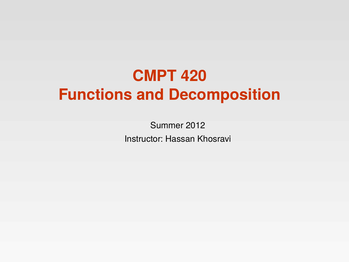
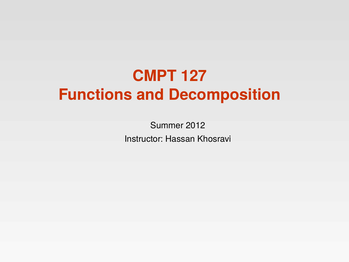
420: 420 -> 127 (194, 76)
